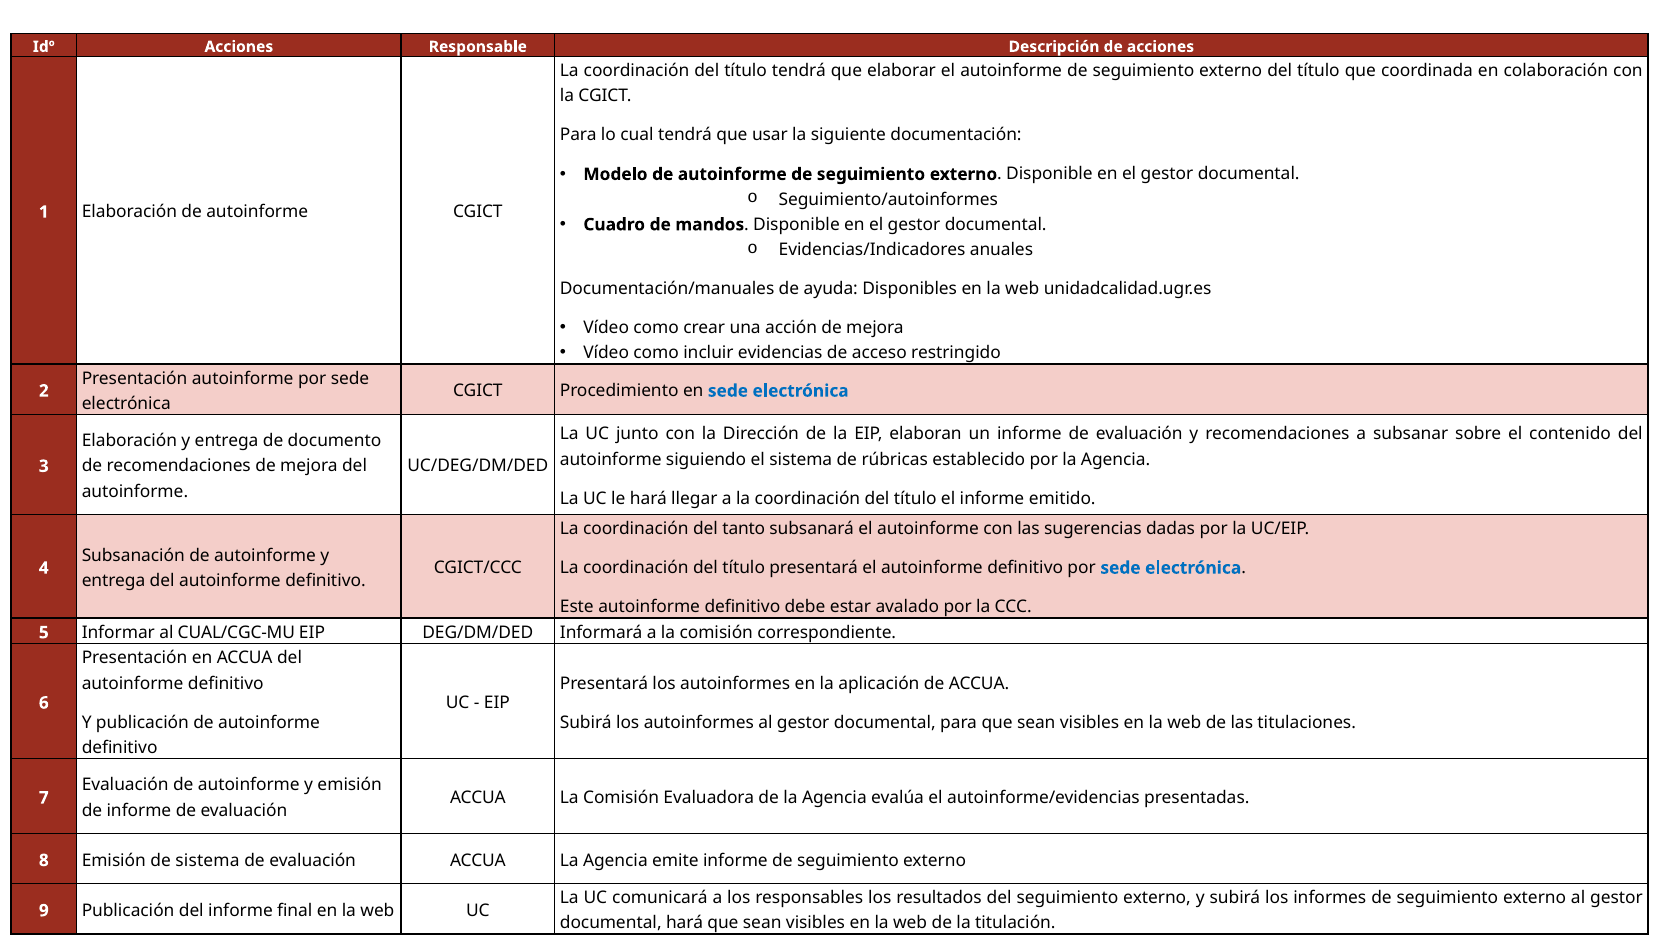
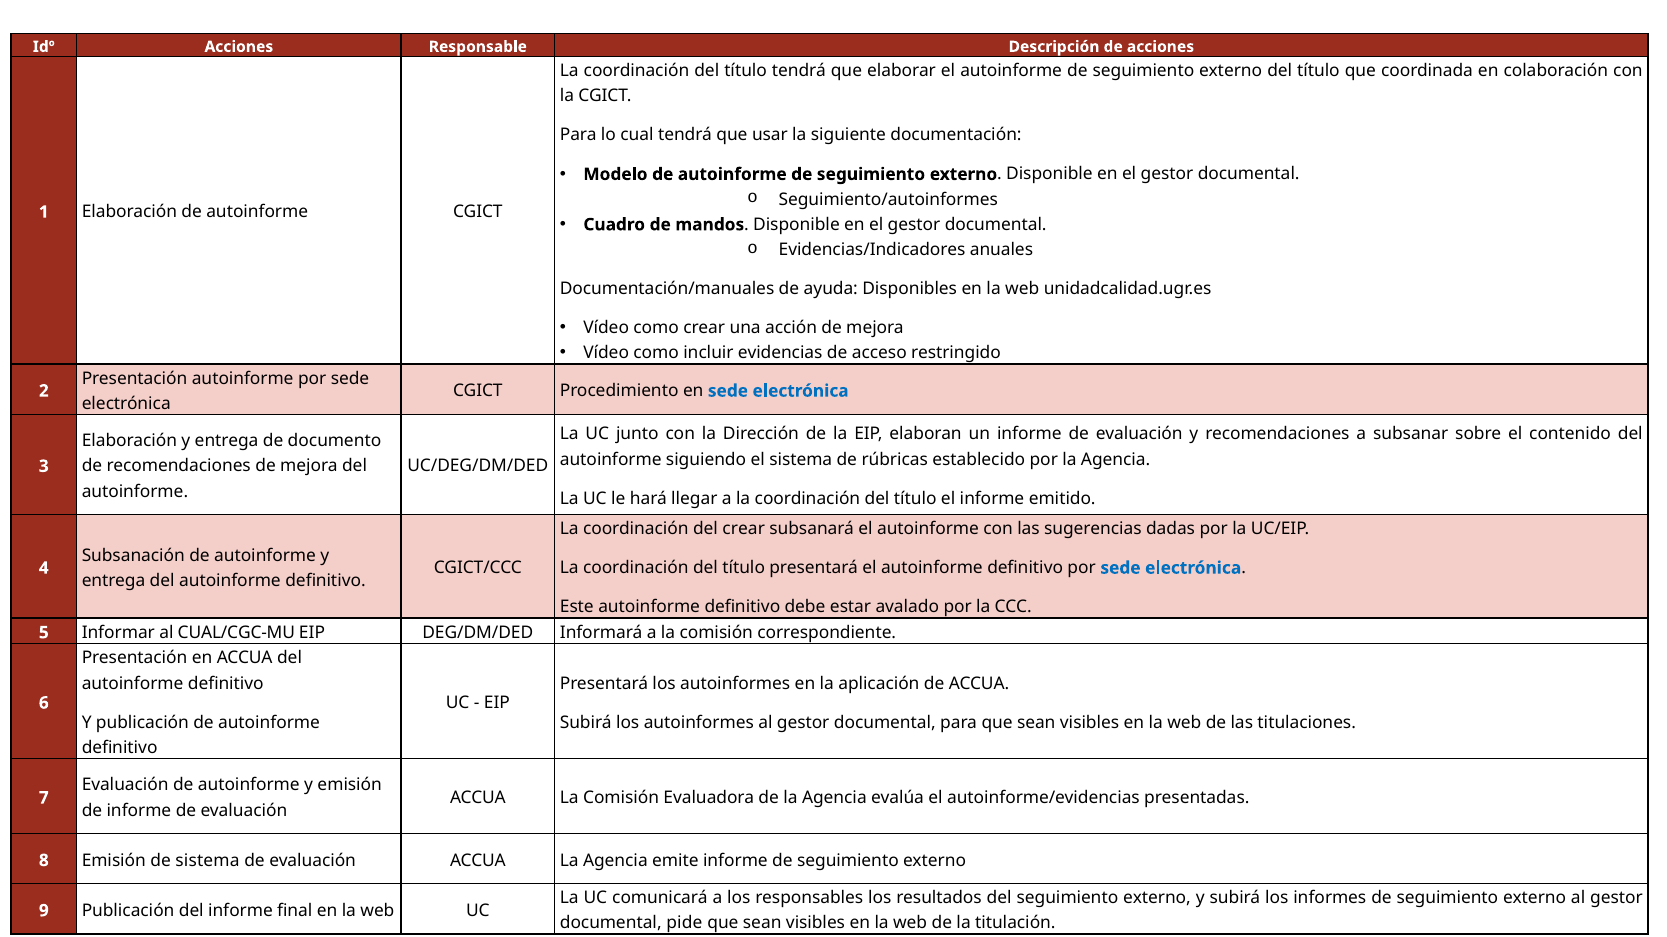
del tanto: tanto -> crear (744, 529)
documental hará: hará -> pide (684, 924)
